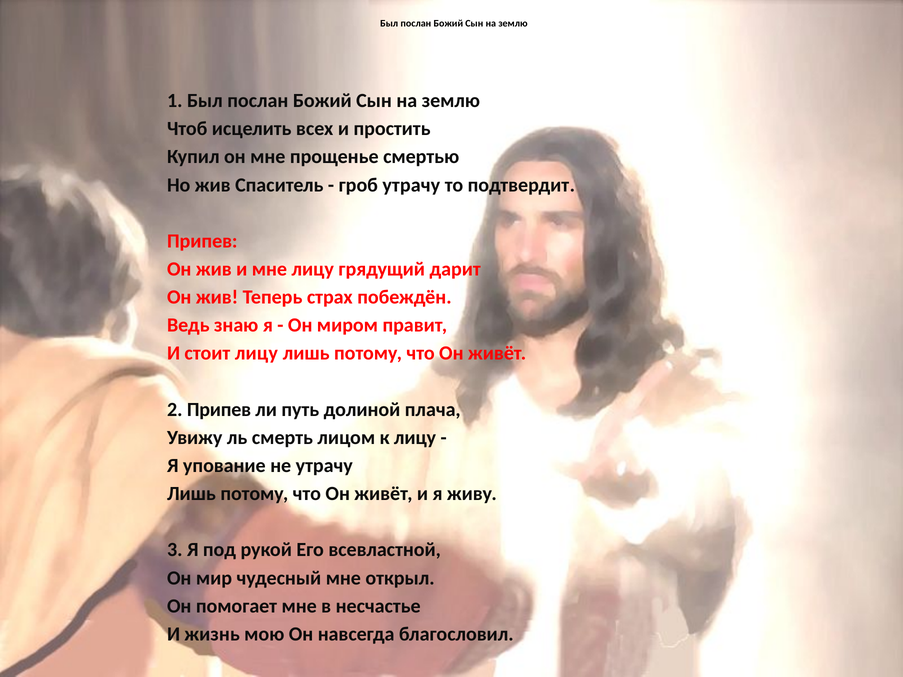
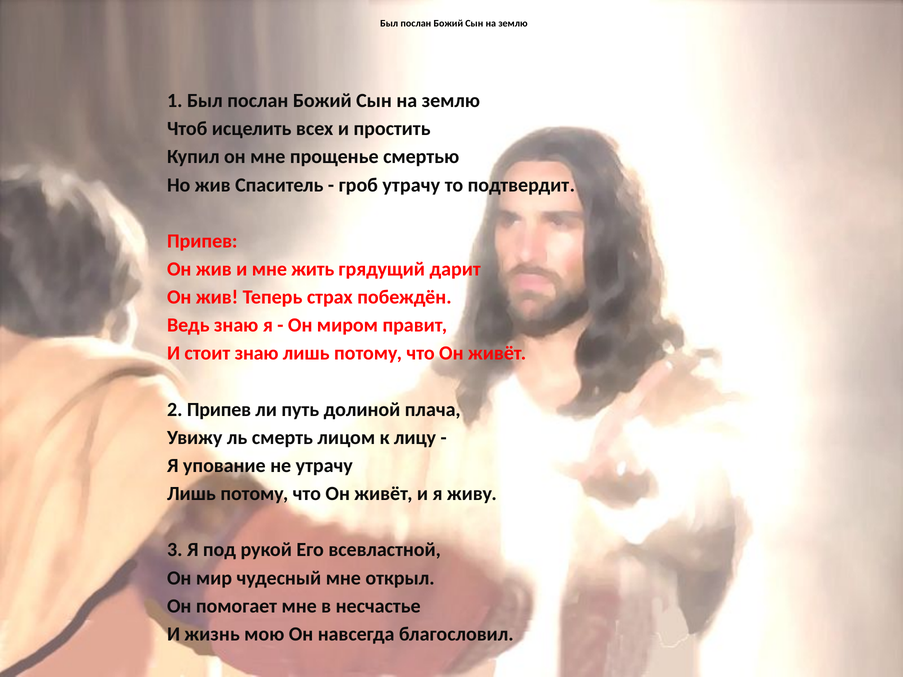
мне лицу: лицу -> жить (313, 269)
стоит лицу: лицу -> знаю (257, 353)
